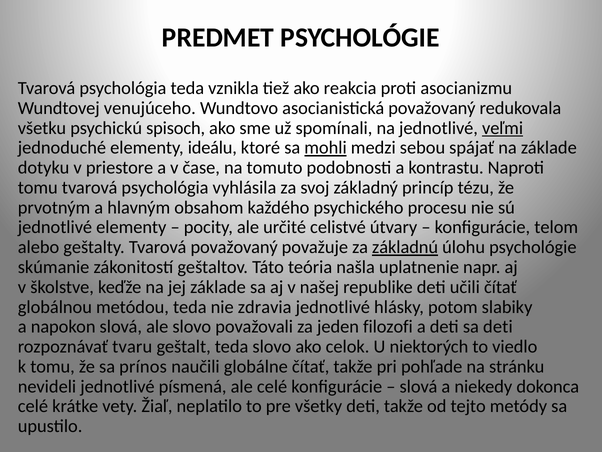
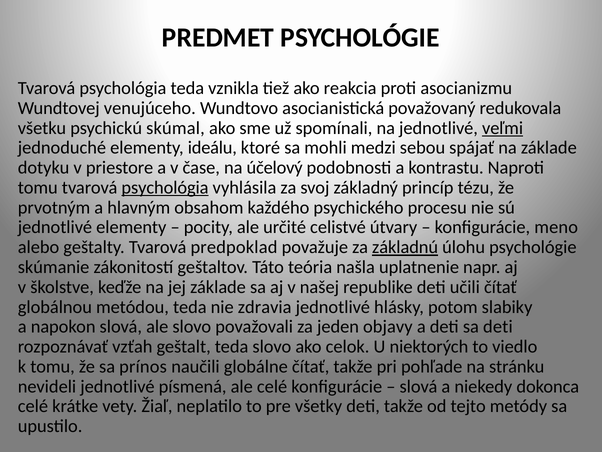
spisoch: spisoch -> skúmal (175, 128)
mohli underline: present -> none (326, 148)
tomuto: tomuto -> účelový (275, 168)
psychológia underline: none -> present (165, 187)
telom: telom -> meno (556, 227)
Tvarová považovaný: považovaný -> predpoklad (234, 247)
filozofi: filozofi -> objavy (388, 326)
tvaru: tvaru -> vzťah (132, 346)
